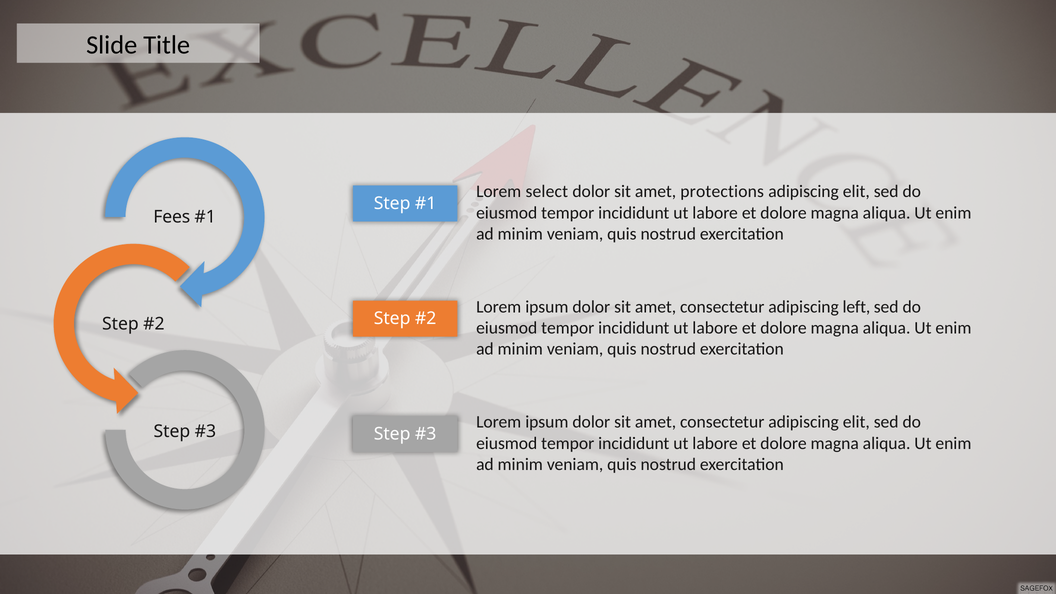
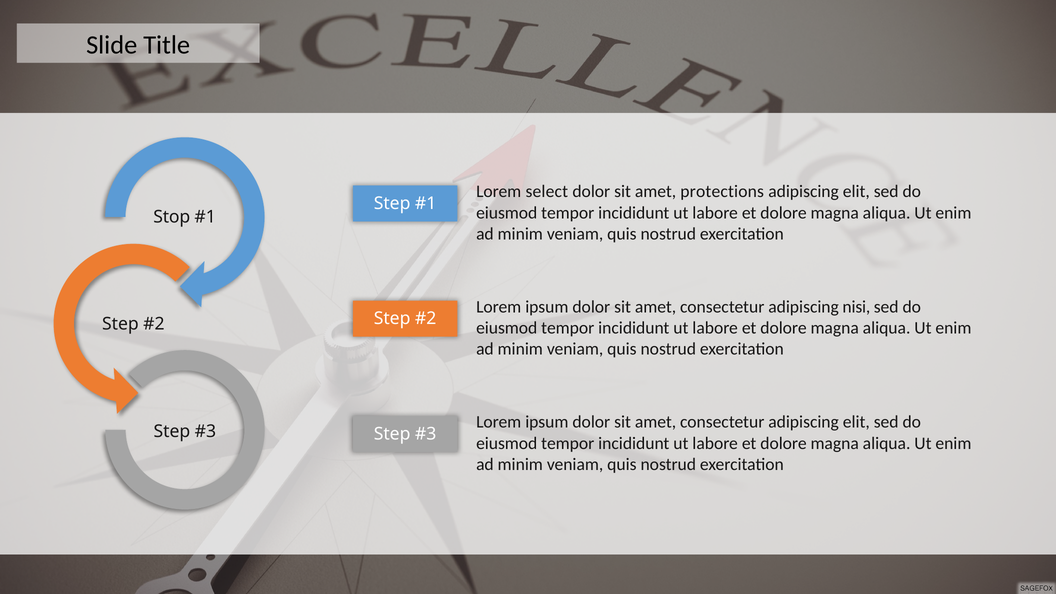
Fees: Fees -> Stop (172, 217)
left: left -> nisi (856, 307)
